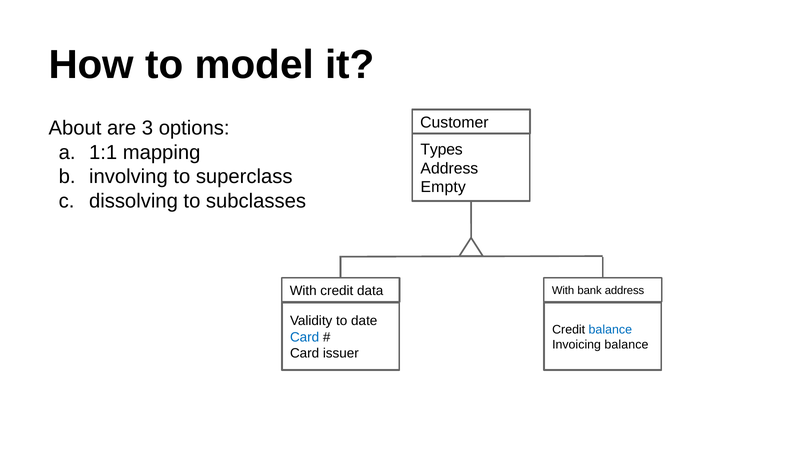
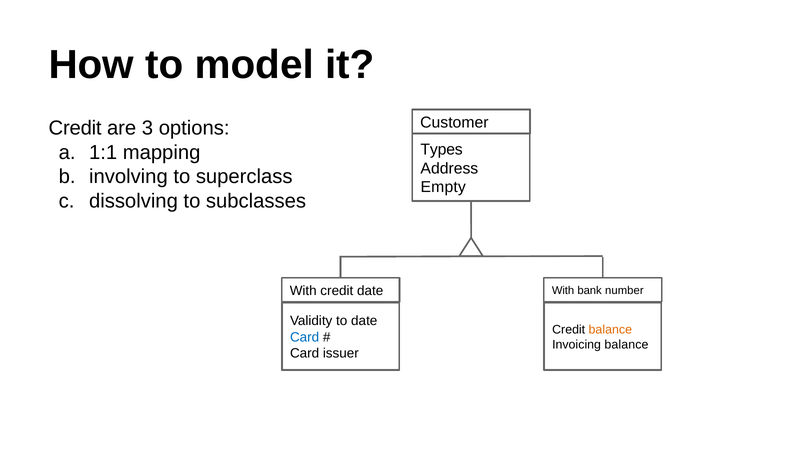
About: About -> Credit (75, 128)
credit data: data -> date (370, 291)
bank address: address -> number (624, 290)
balance colour: blue -> orange (610, 329)
